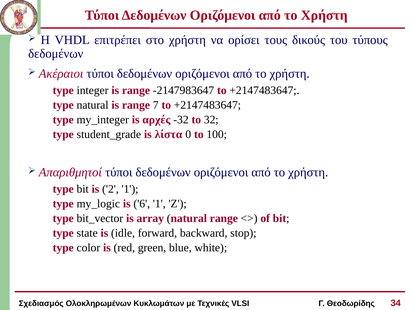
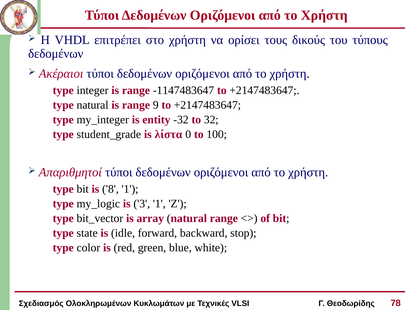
-2147983647: -2147983647 -> -1147483647 (183, 90)
7: 7 -> 9 (156, 105)
αρχές: αρχές -> entity (156, 120)
2: 2 -> 8 (110, 189)
6: 6 -> 3 (142, 203)
34: 34 -> 78 (396, 303)
